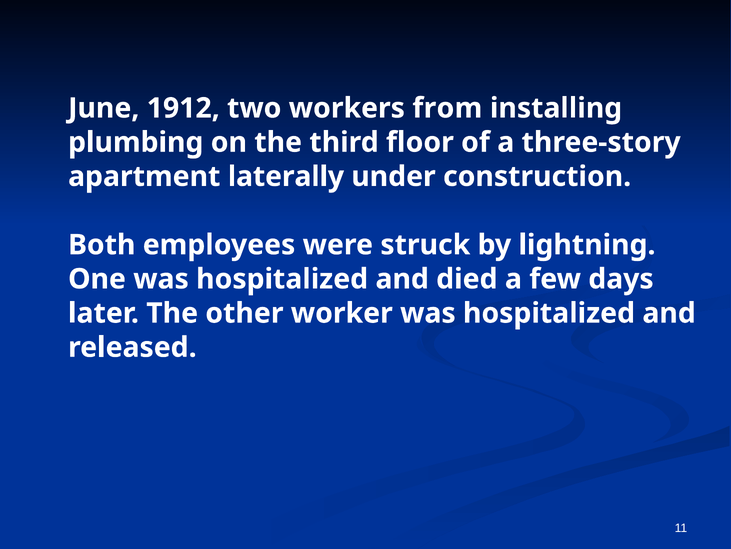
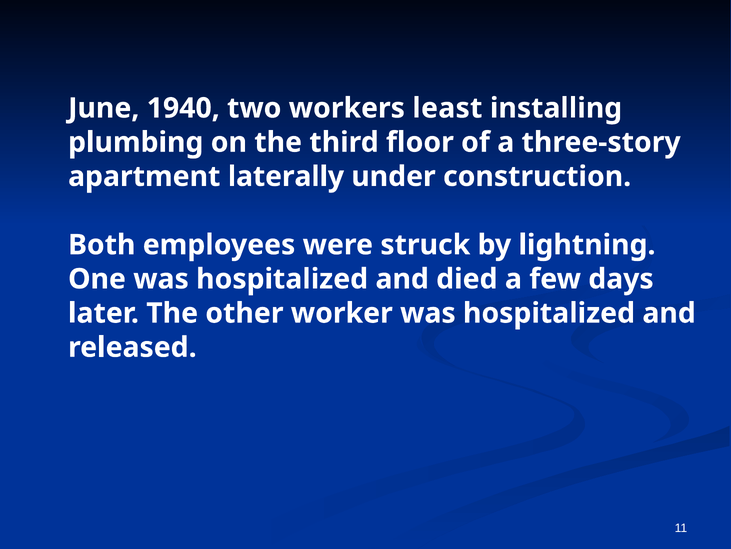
1912: 1912 -> 1940 (183, 108)
from: from -> least (447, 108)
